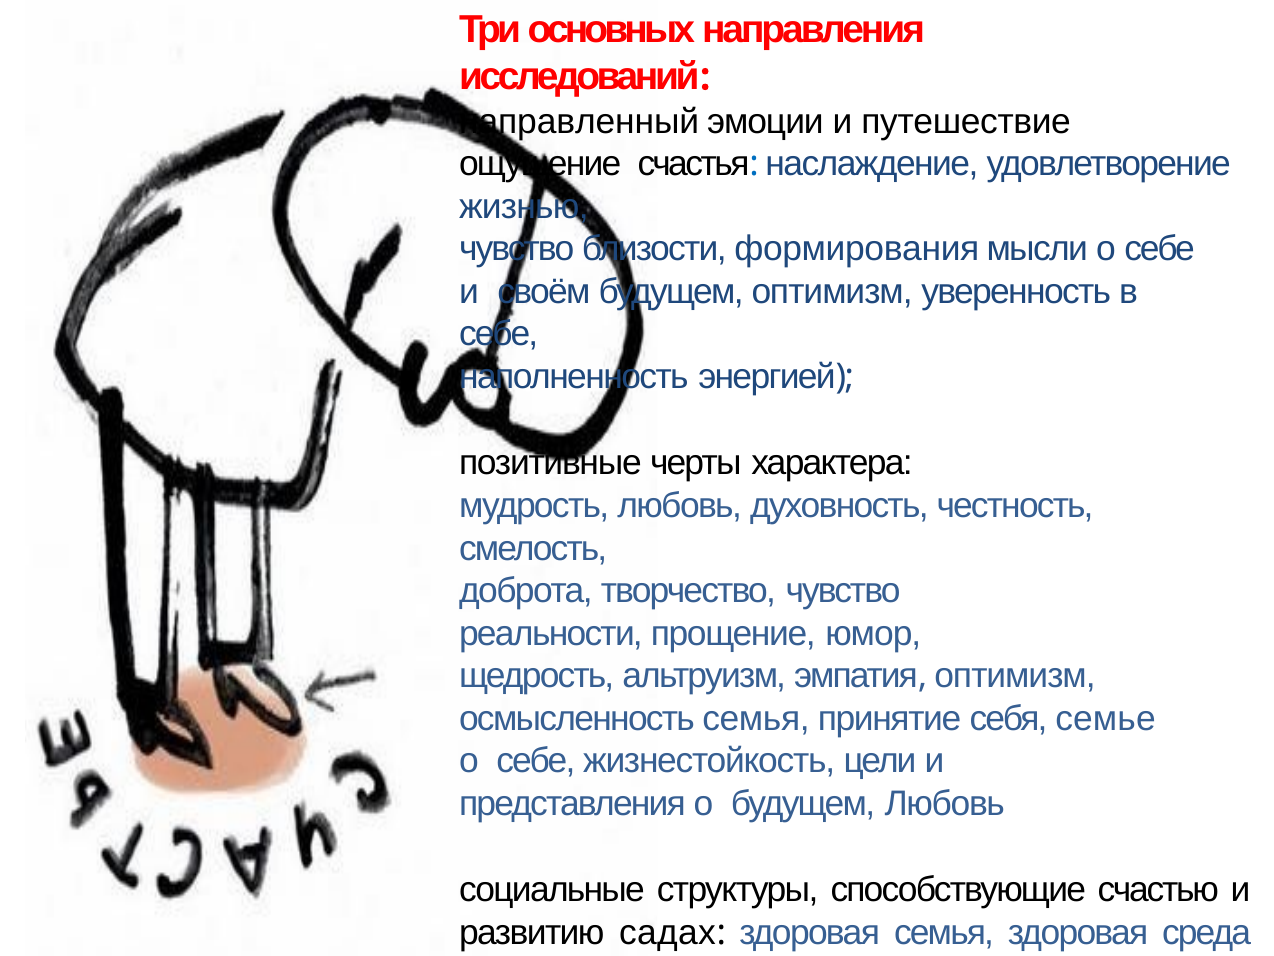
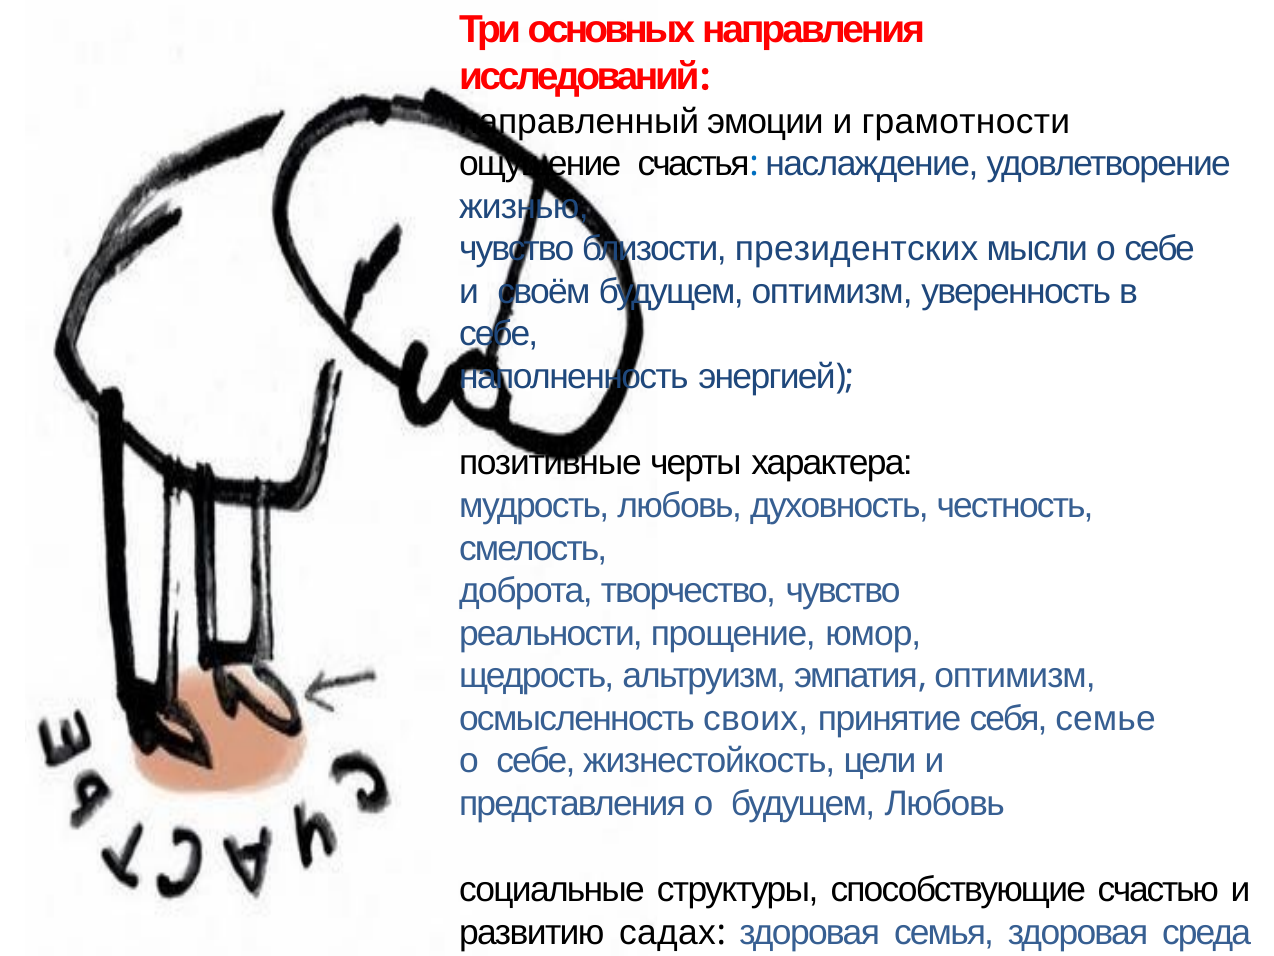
путешествие: путешествие -> грамотности (966, 121)
формирования: формирования -> президентских (857, 249)
осмысленность семья: семья -> своих (756, 718)
